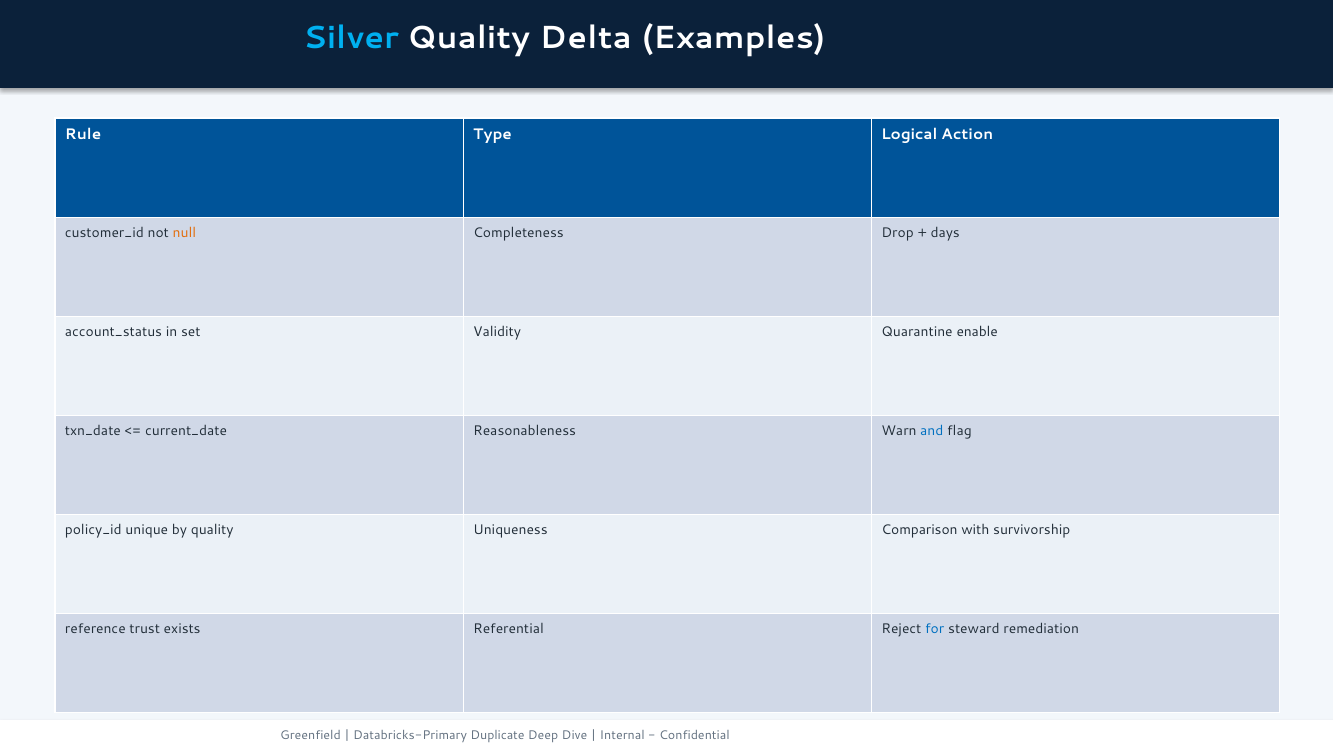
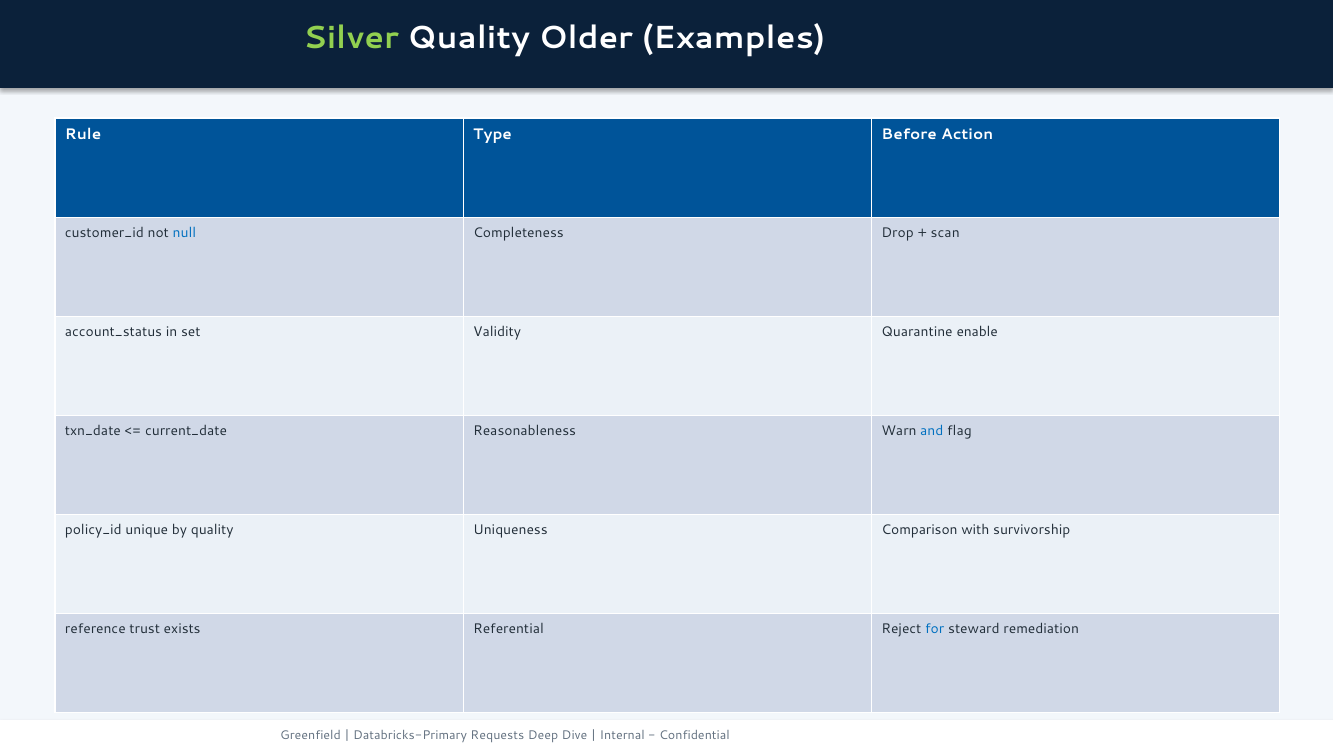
Silver colour: light blue -> light green (351, 38)
Delta: Delta -> Older (586, 38)
Logical: Logical -> Before (909, 135)
null colour: orange -> blue (185, 233)
days: days -> scan (945, 233)
Duplicate: Duplicate -> Requests (497, 735)
